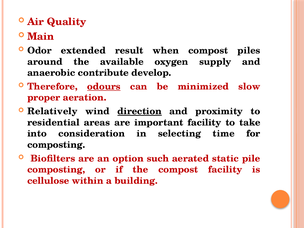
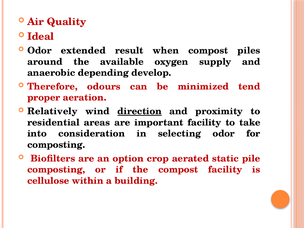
Main: Main -> Ideal (41, 36)
contribute: contribute -> depending (103, 73)
odours underline: present -> none (104, 87)
slow: slow -> tend (249, 87)
selecting time: time -> odor (224, 134)
such: such -> crop (158, 158)
